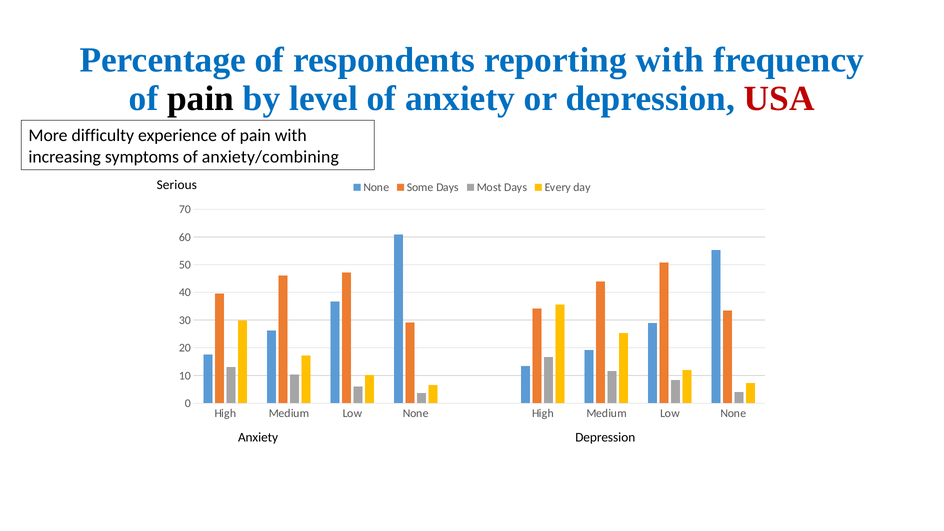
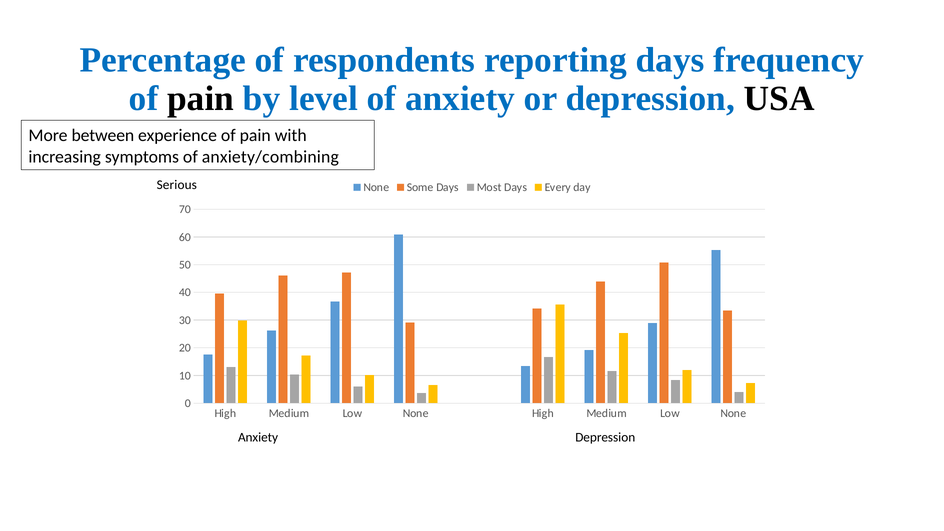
reporting with: with -> days (670, 60)
USA colour: red -> black (779, 98)
difficulty: difficulty -> between (103, 135)
